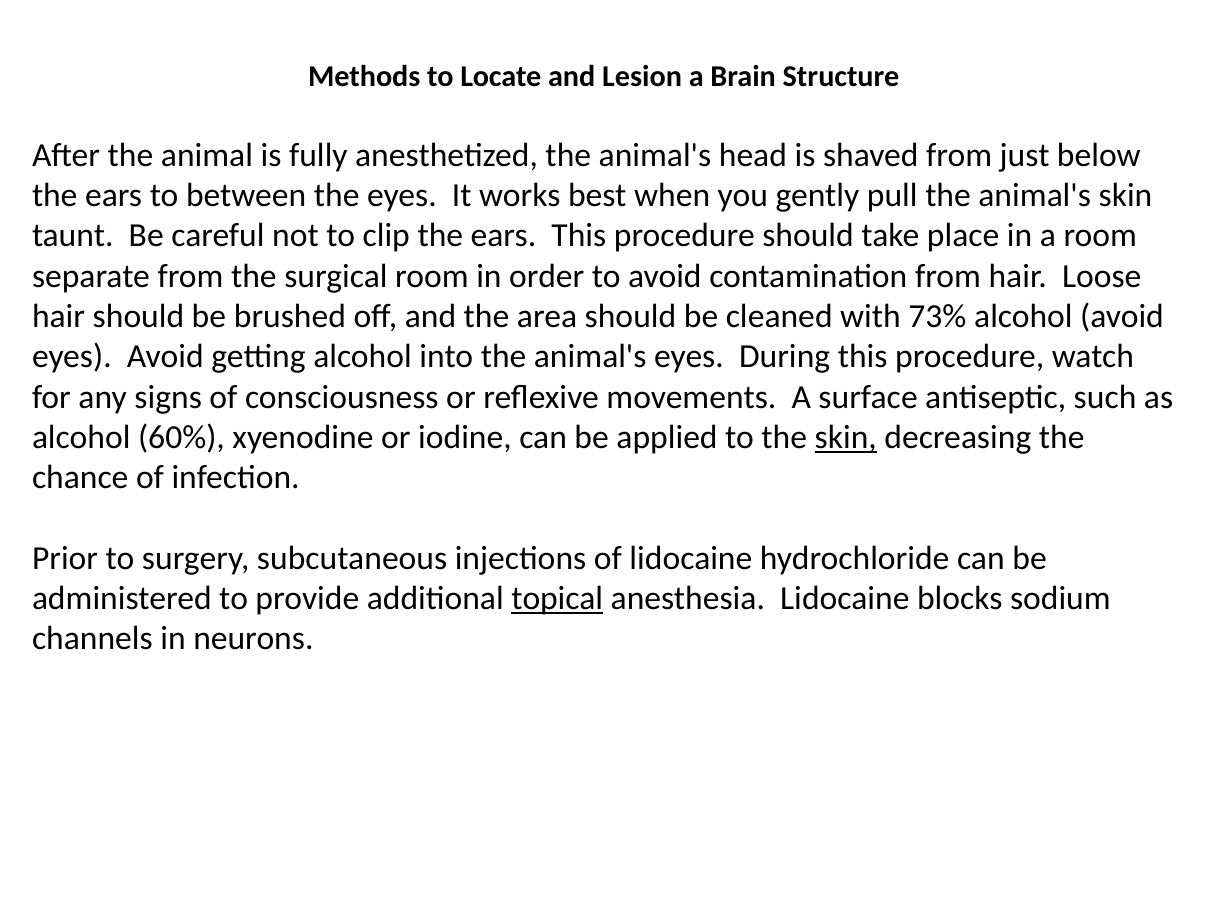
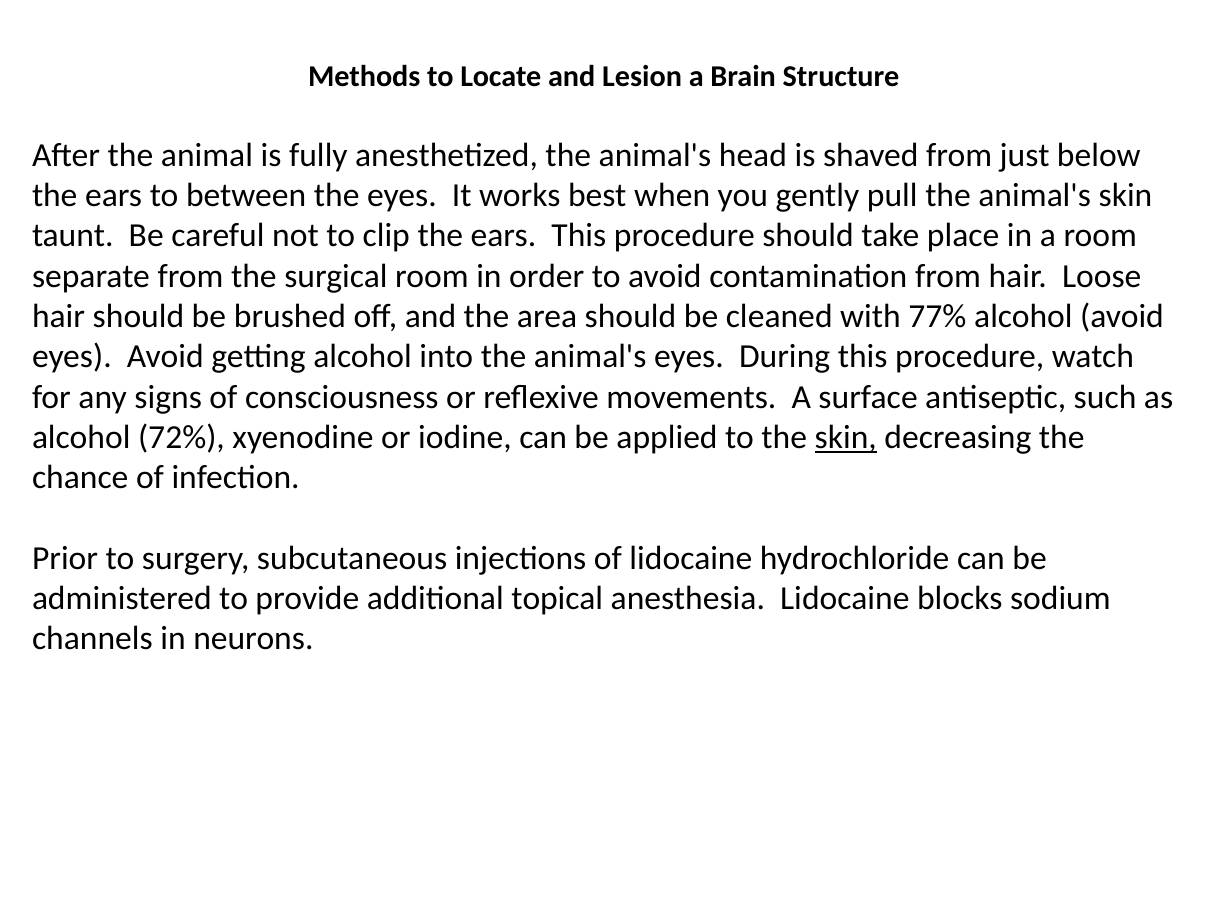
73%: 73% -> 77% (937, 316)
60%: 60% -> 72% (181, 437)
topical underline: present -> none (557, 598)
